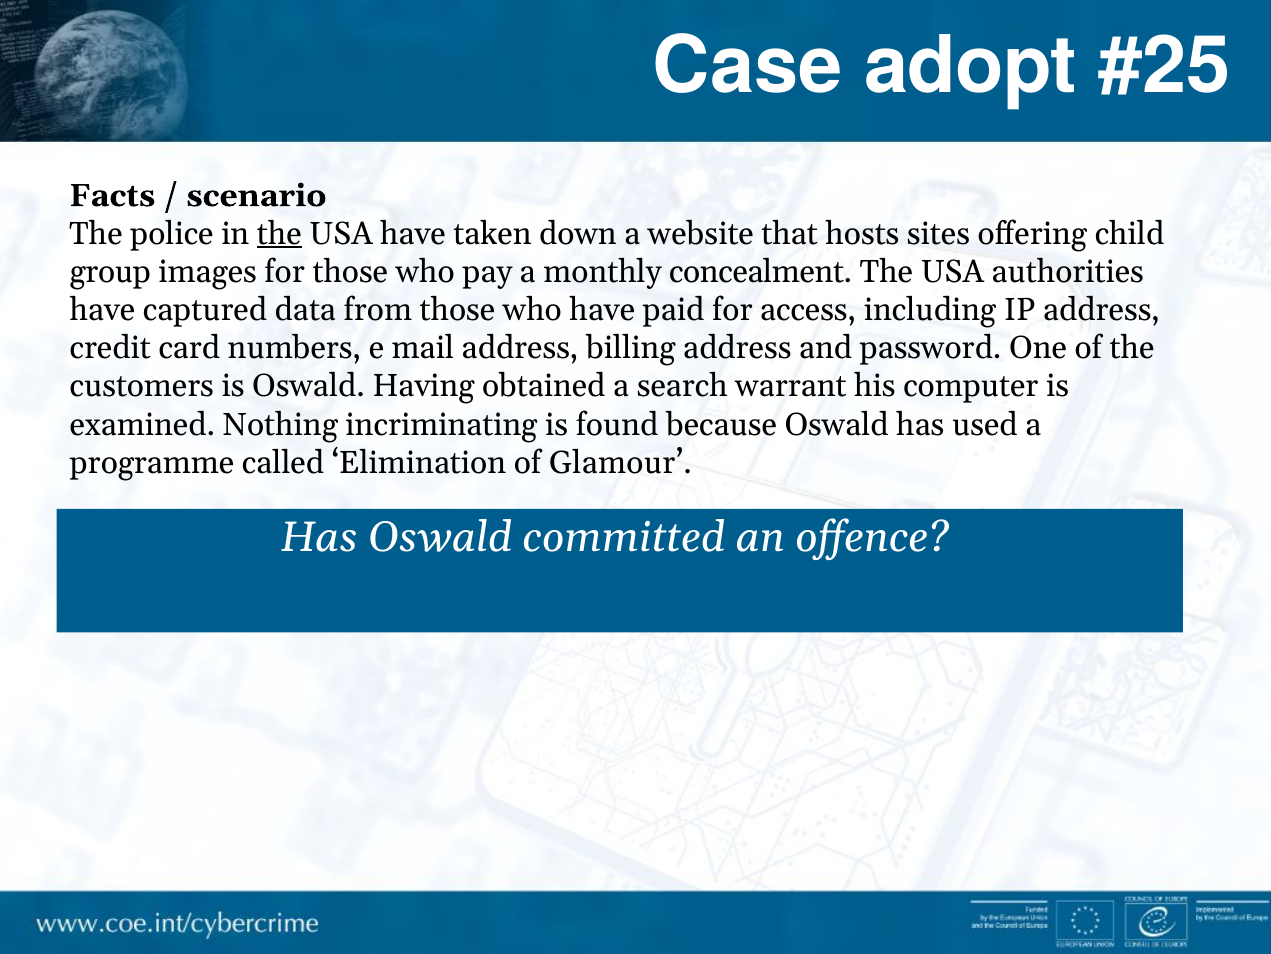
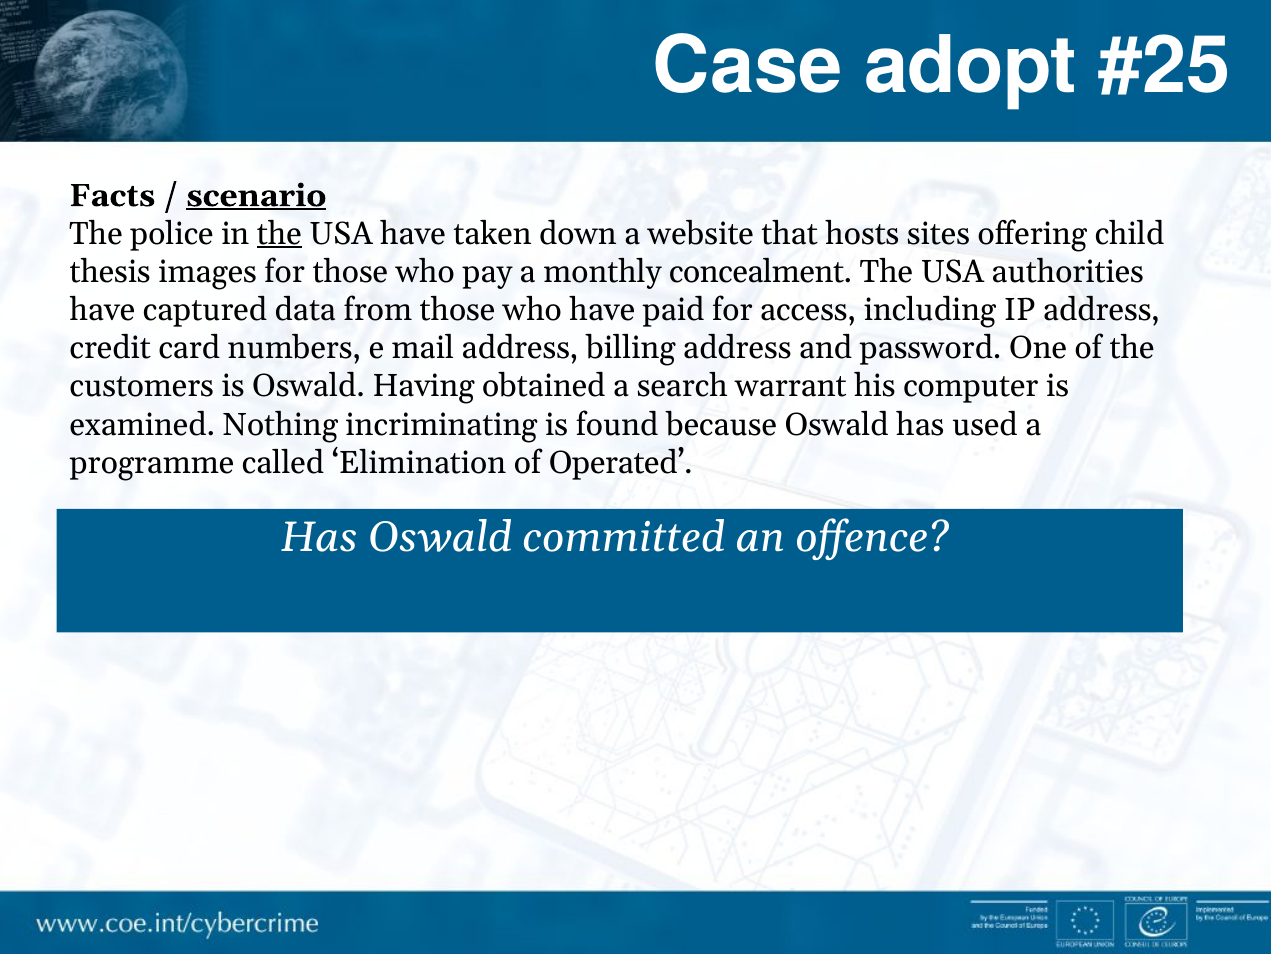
scenario underline: none -> present (256, 195)
group: group -> thesis (110, 272)
Glamour: Glamour -> Operated (621, 462)
